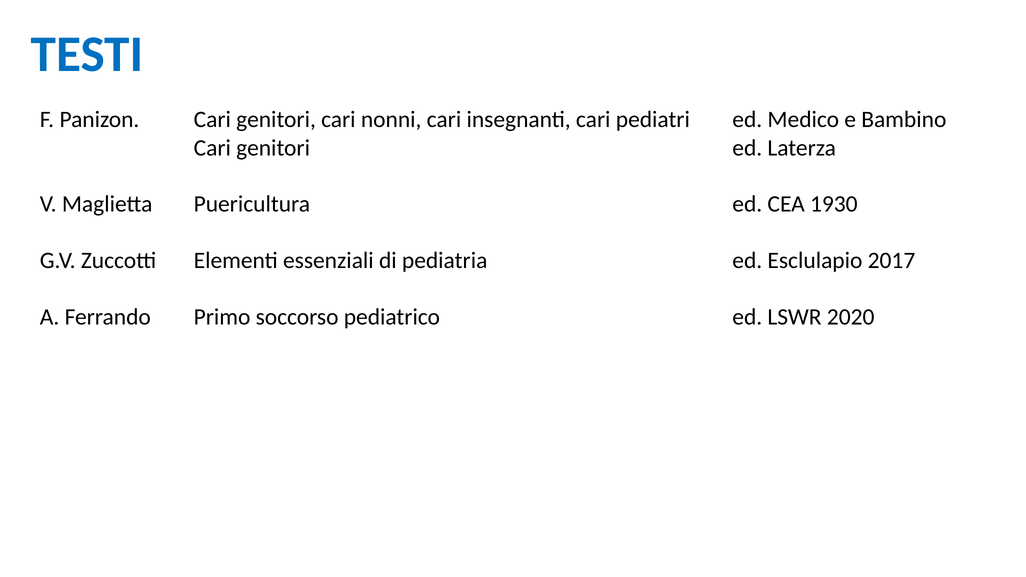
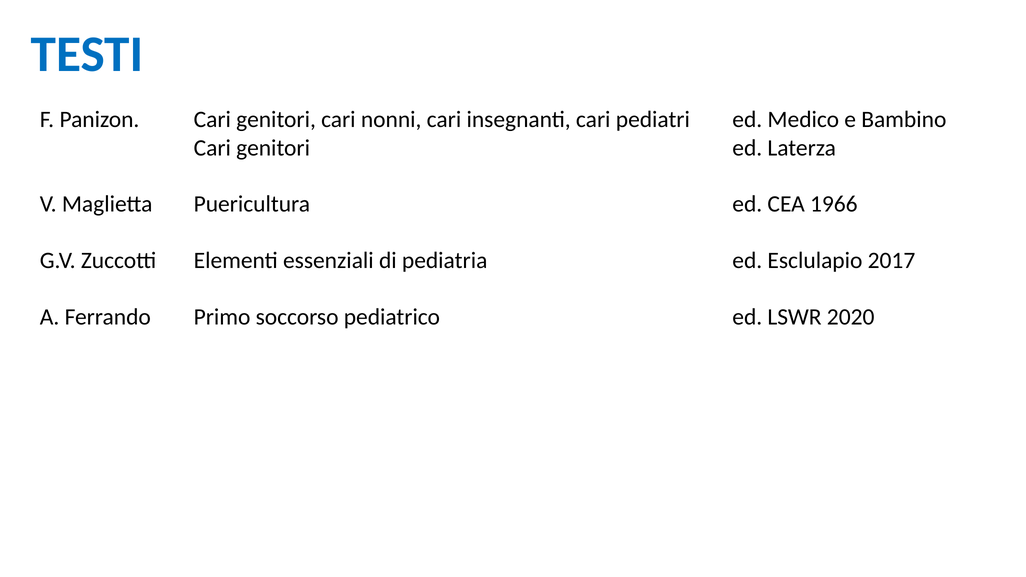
1930: 1930 -> 1966 (834, 204)
